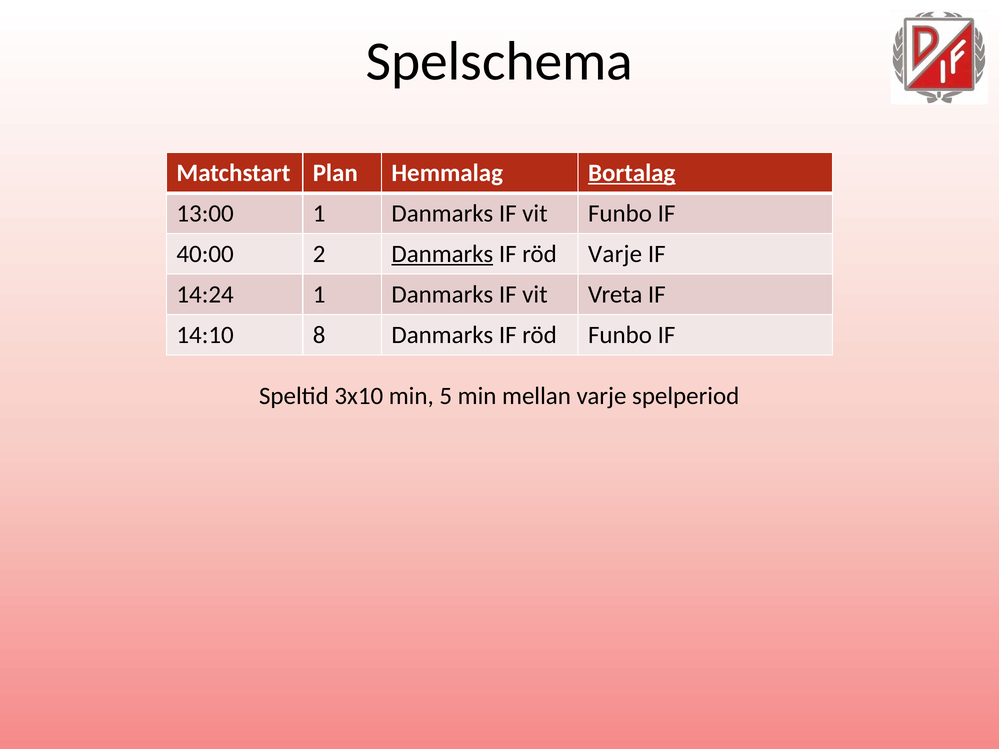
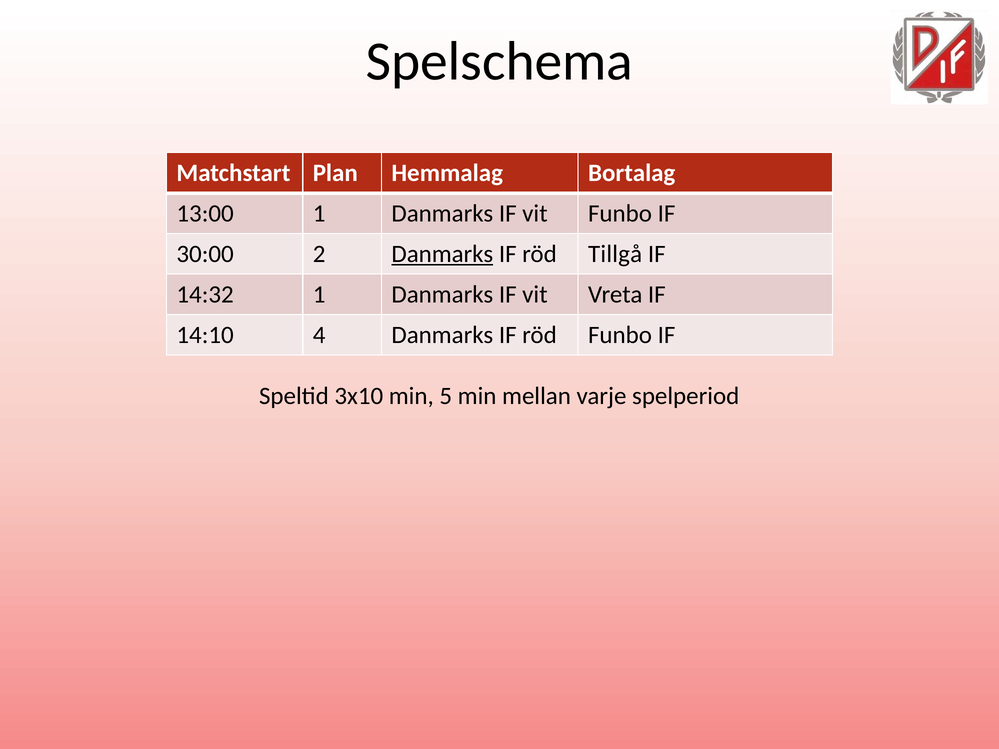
Bortalag underline: present -> none (632, 173)
40:00: 40:00 -> 30:00 (205, 254)
röd Varje: Varje -> Tillgå (615, 254)
14:24: 14:24 -> 14:32 (205, 295)
8: 8 -> 4 (319, 335)
